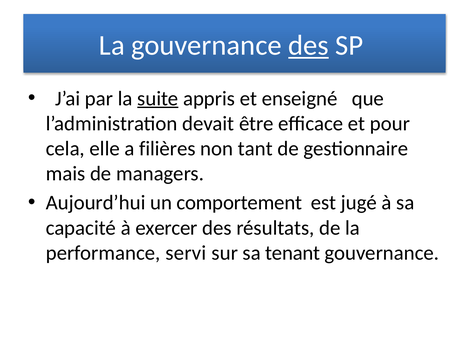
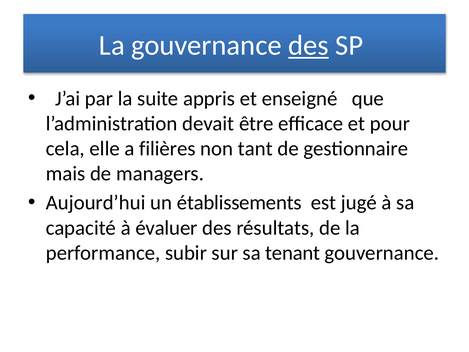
suite underline: present -> none (158, 98)
comportement: comportement -> établissements (239, 203)
exercer: exercer -> évaluer (166, 228)
servi: servi -> subir (186, 253)
